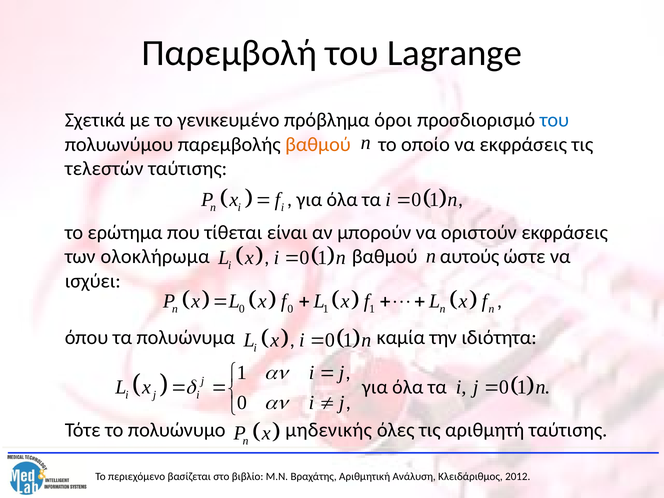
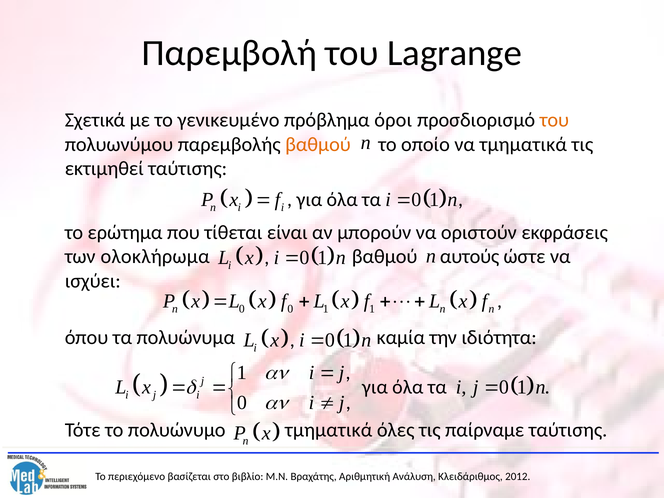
του colour: blue -> orange (554, 120)
να εκφράσεις: εκφράσεις -> τμηματικά (523, 144)
τελεστών: τελεστών -> εκτιμηθεί (104, 169)
πολυώνυμο μηδενικής: μηδενικής -> τμηματικά (329, 430)
αριθμητή: αριθμητή -> παίρναμε (485, 430)
